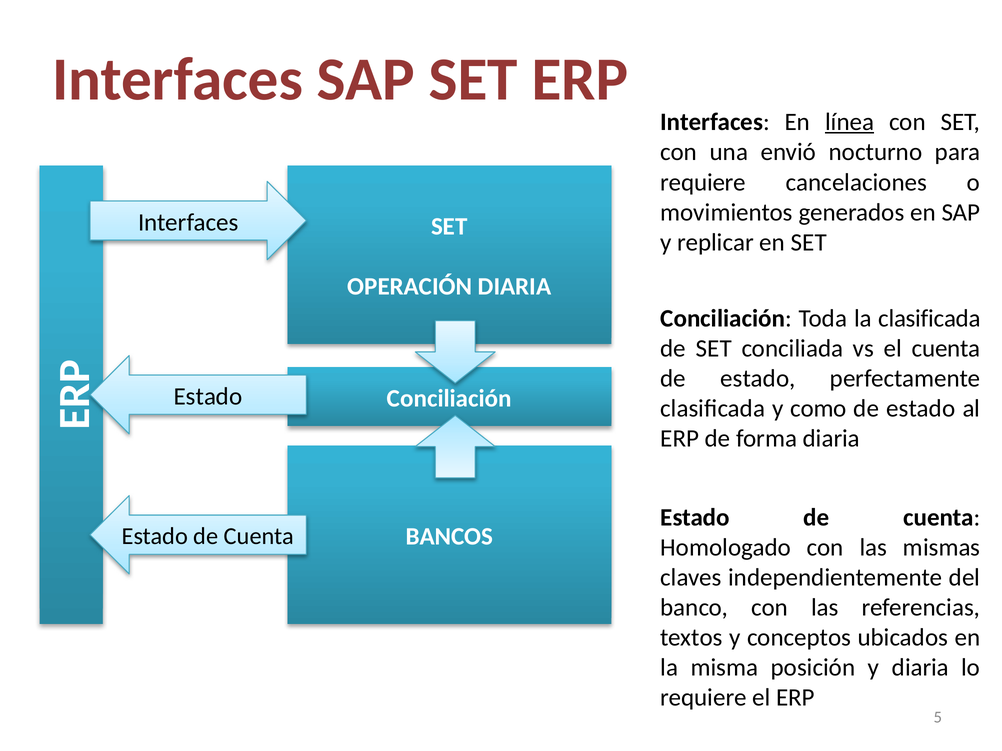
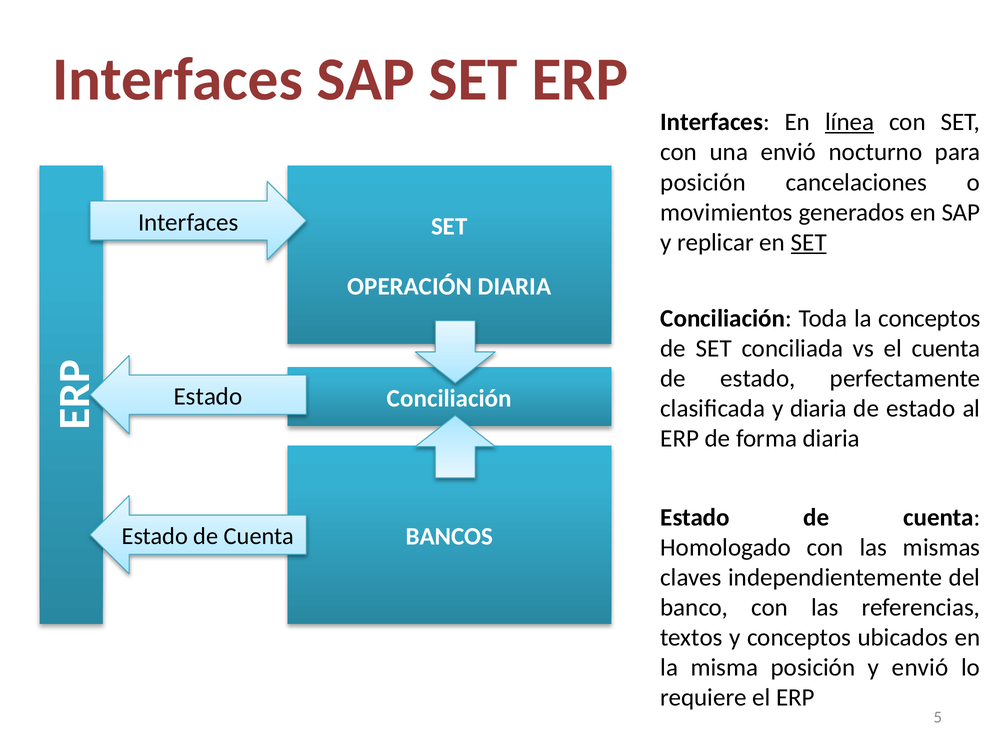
requiere: requiere -> posición (703, 182)
SET underline: none -> present (809, 243)
la clasificada: clasificada -> conceptos (930, 319)
y como: como -> diaria (819, 409)
y diaria: diaria -> envió (920, 668)
